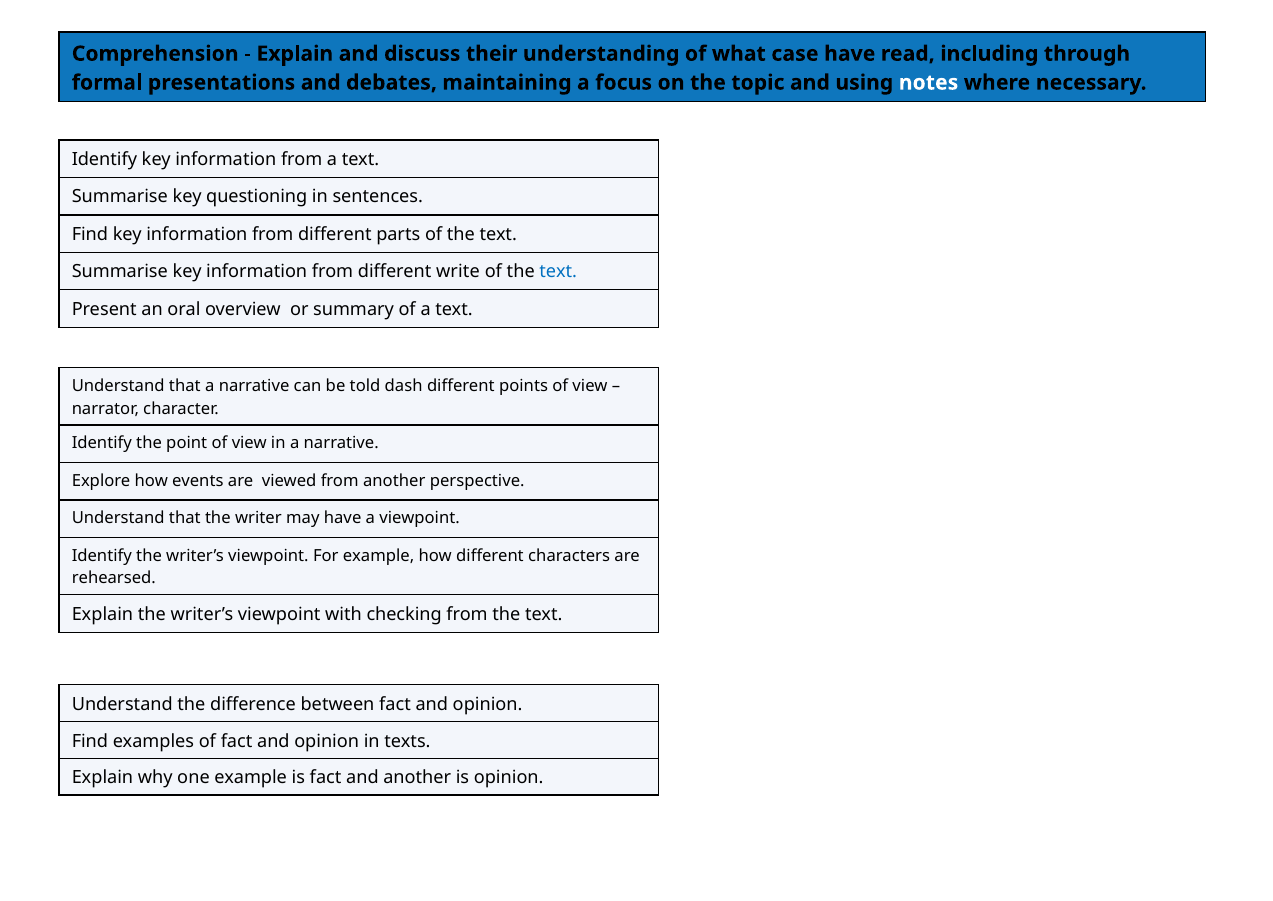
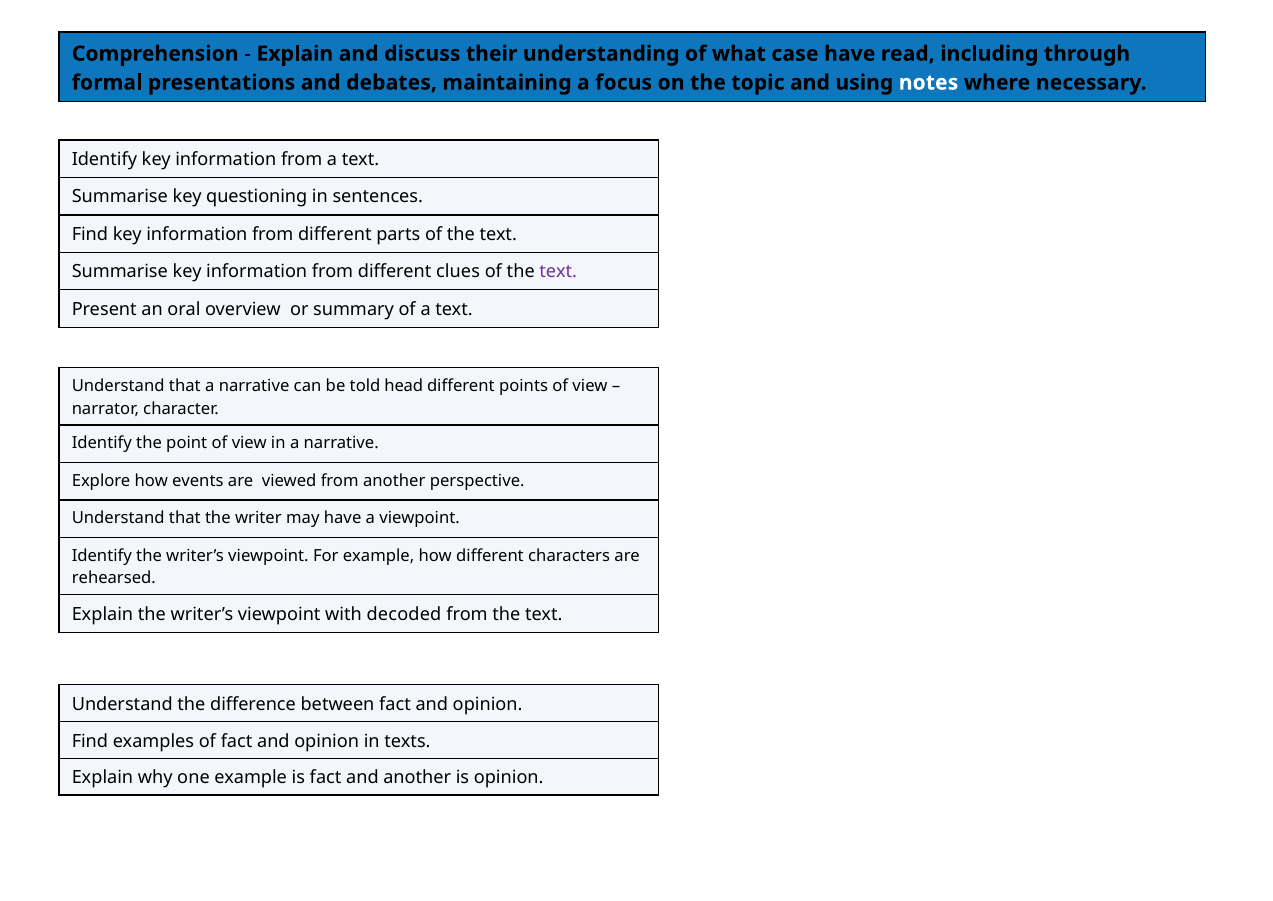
write: write -> clues (458, 272)
text colour: blue -> purple (558, 272)
dash: dash -> head (404, 386)
checking: checking -> decoded (404, 614)
